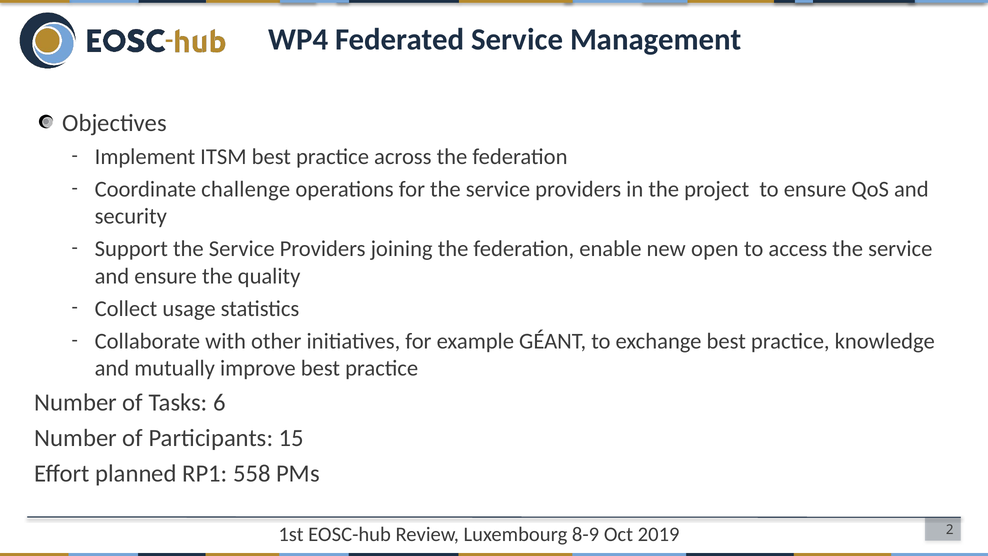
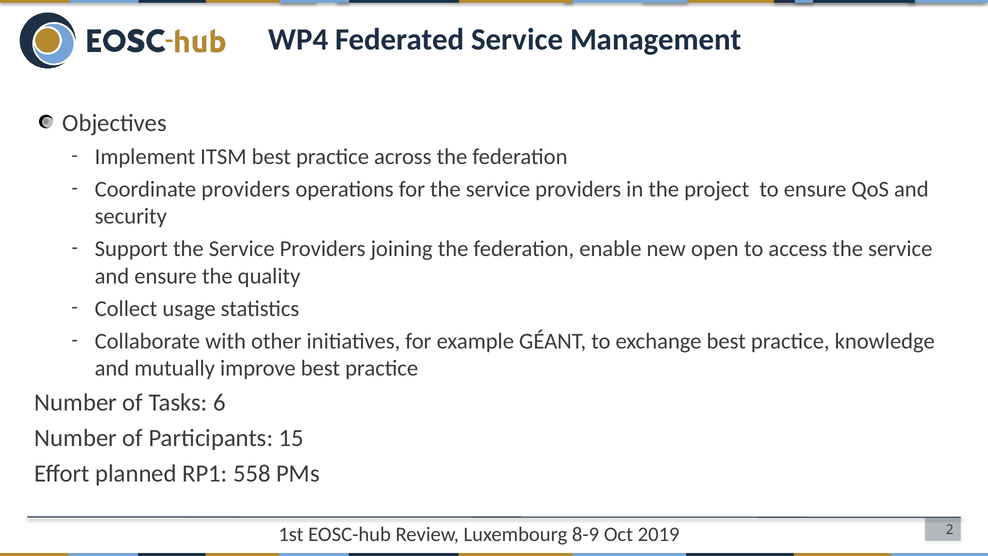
Coordinate challenge: challenge -> providers (246, 189)
